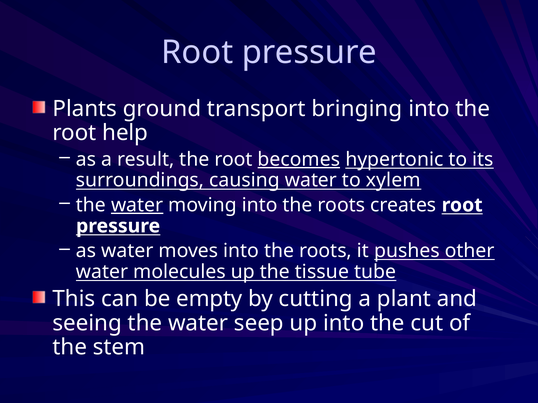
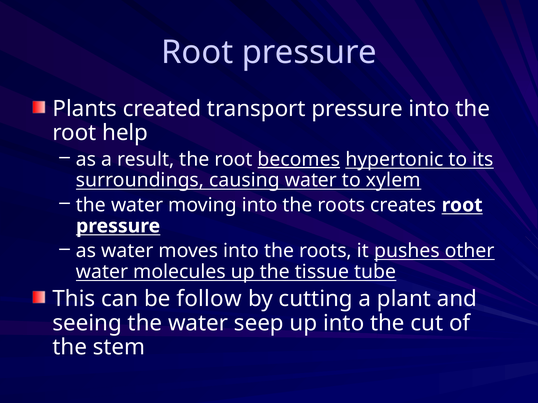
ground: ground -> created (162, 109)
transport bringing: bringing -> pressure (357, 109)
water underline: present -> none (137, 205)
empty: empty -> follow (209, 299)
